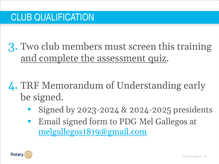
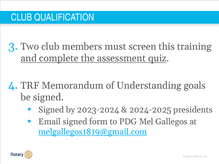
early: early -> goals (195, 86)
